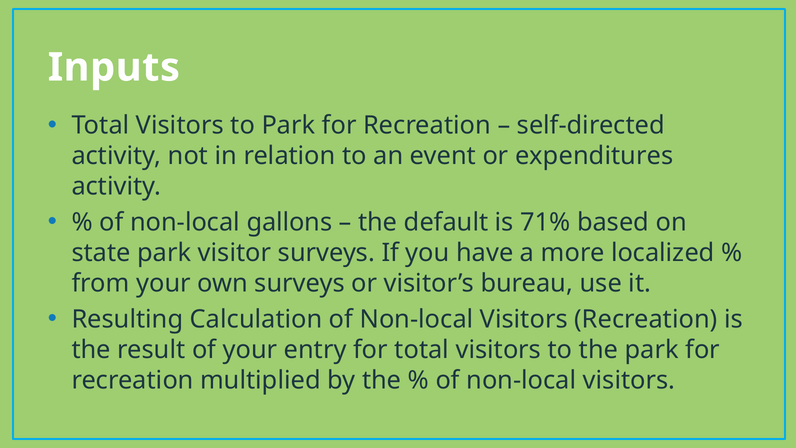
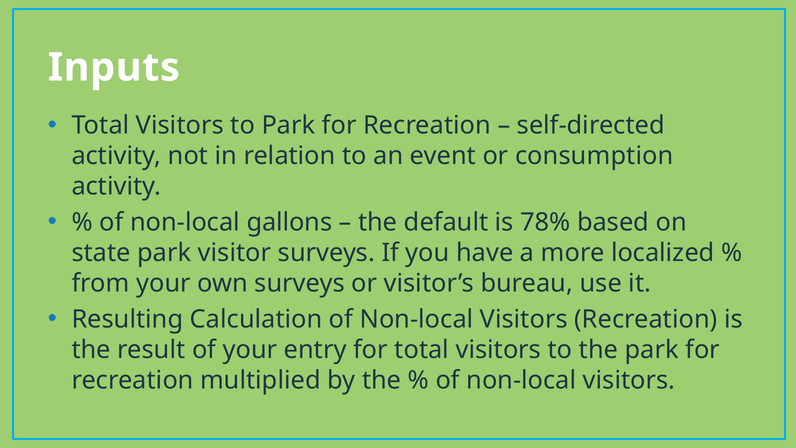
expenditures: expenditures -> consumption (594, 156)
71%: 71% -> 78% (545, 222)
